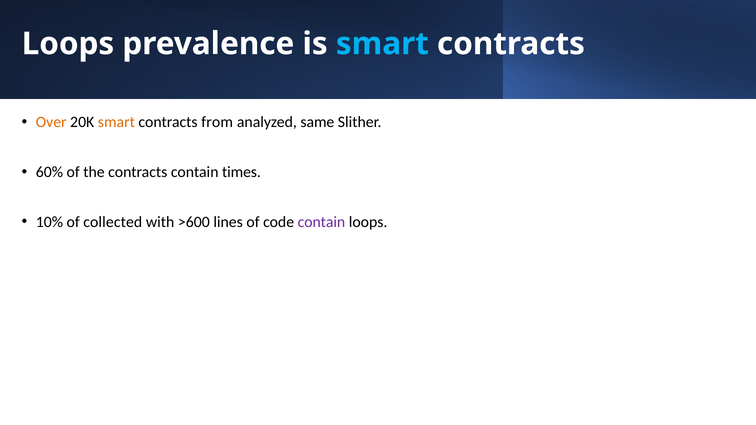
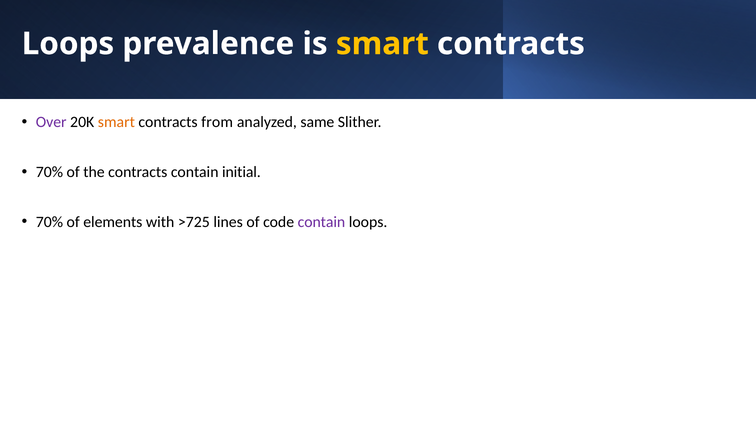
smart colour: light blue -> yellow (382, 44)
Over colour: orange -> purple (51, 122)
60%: 60% -> 70% (49, 172)
times: times -> initial (241, 172)
10%: 10% -> 70% (49, 222)
collected: collected -> elements (113, 222)
>600: >600 -> >725 (194, 222)
